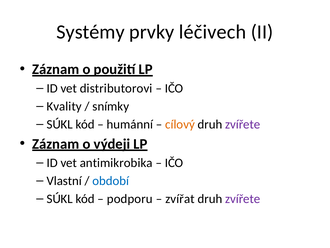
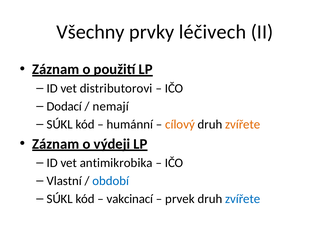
Systémy: Systémy -> Všechny (91, 32)
Kvality: Kvality -> Dodací (64, 106)
snímky: snímky -> nemají (111, 106)
zvířete colour: purple -> orange (243, 124)
podporu: podporu -> vakcinací (130, 198)
zvířat: zvířat -> prvek (180, 198)
zvířete colour: purple -> blue (243, 198)
